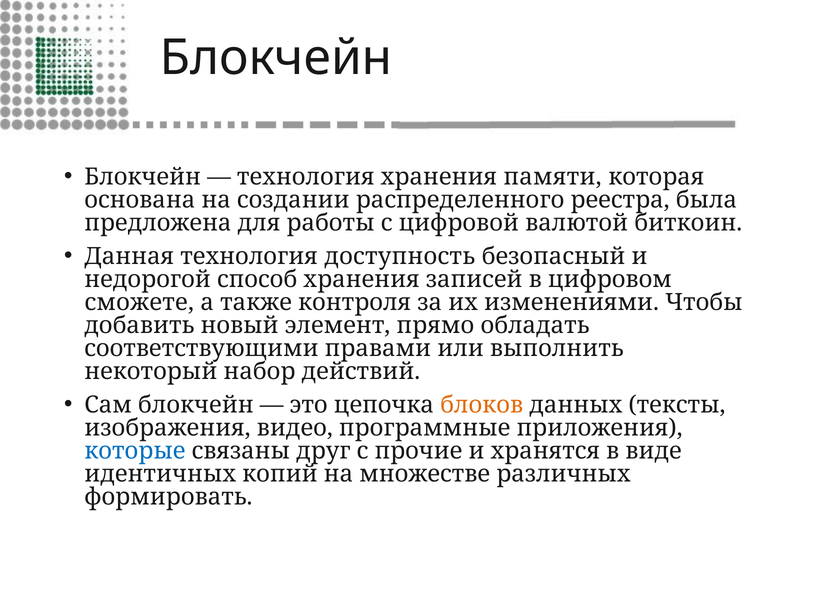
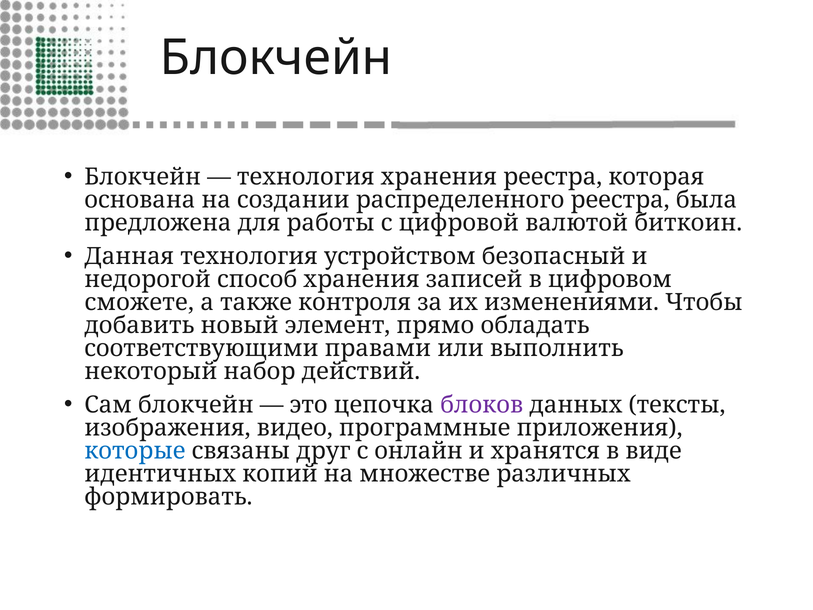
хранения памяти: памяти -> реестра (553, 177)
доступность: доступность -> устройством (400, 256)
блоков colour: orange -> purple (482, 405)
прочие: прочие -> онлайн (419, 451)
